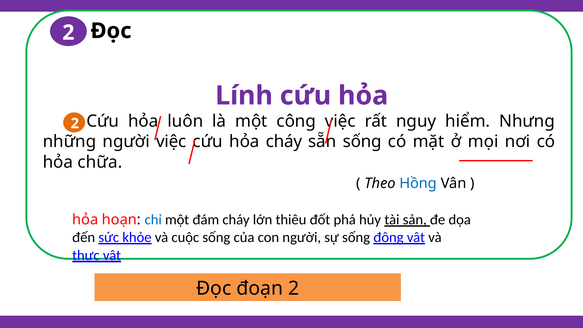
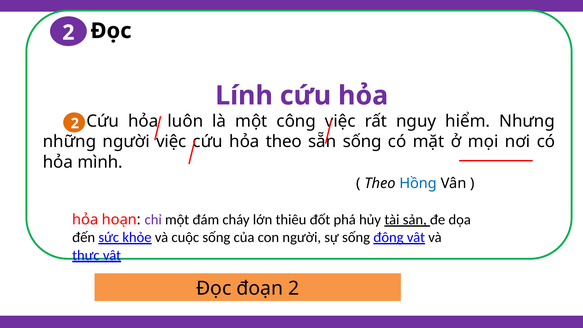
hỏa cháy: cháy -> theo (284, 142)
chữa: chữa -> mình (100, 162)
chỉ colour: blue -> purple (153, 220)
